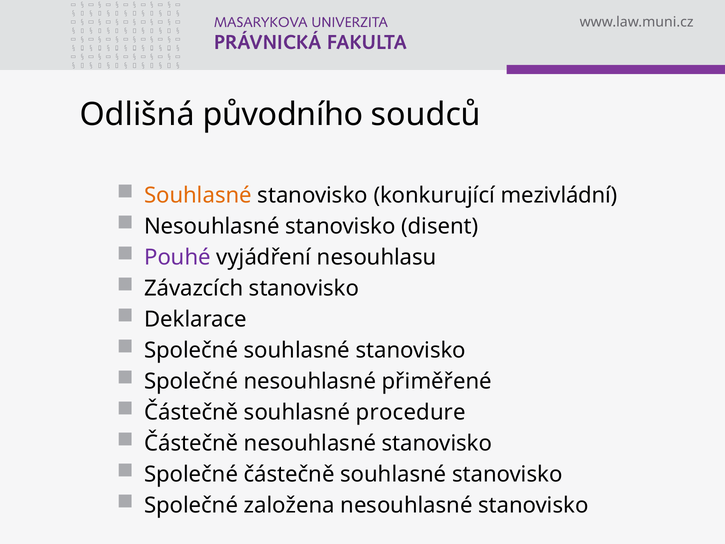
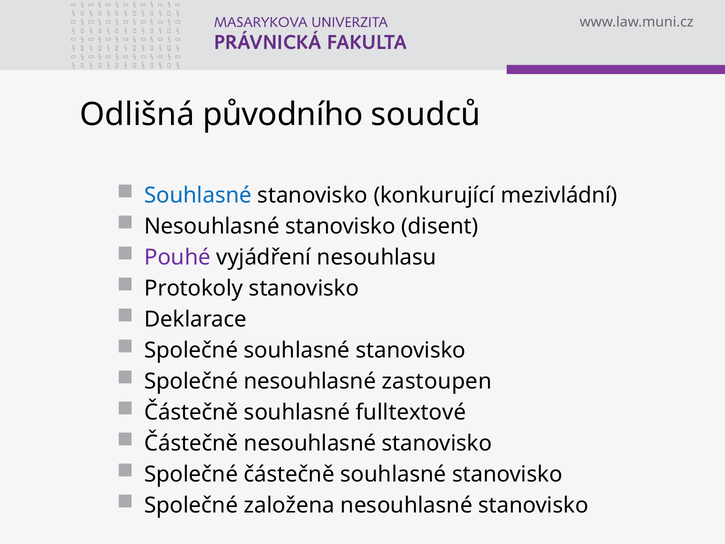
Souhlasné colour: orange -> blue (198, 195)
Závazcích: Závazcích -> Protokoly (194, 288)
přiměřené: přiměřené -> zastoupen (437, 381)
procedure: procedure -> fulltextové (411, 412)
